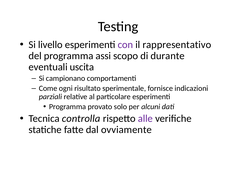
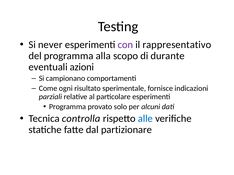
livello: livello -> never (50, 45)
assi: assi -> alla (103, 56)
uscita: uscita -> azioni (82, 67)
alle colour: purple -> blue (145, 119)
ovviamente: ovviamente -> partizionare (126, 130)
